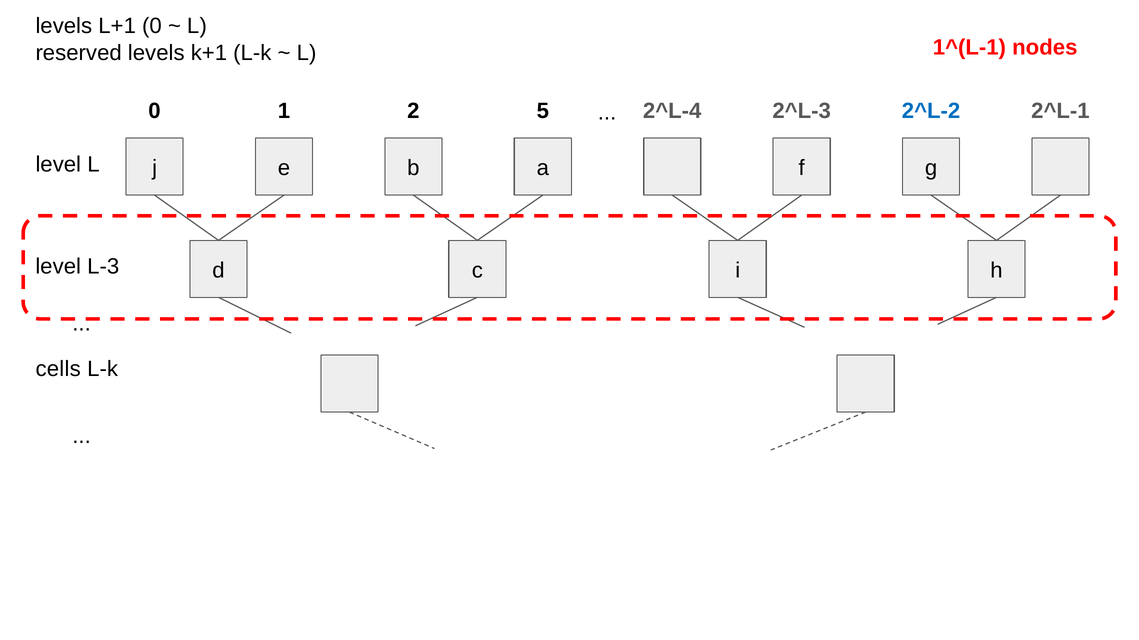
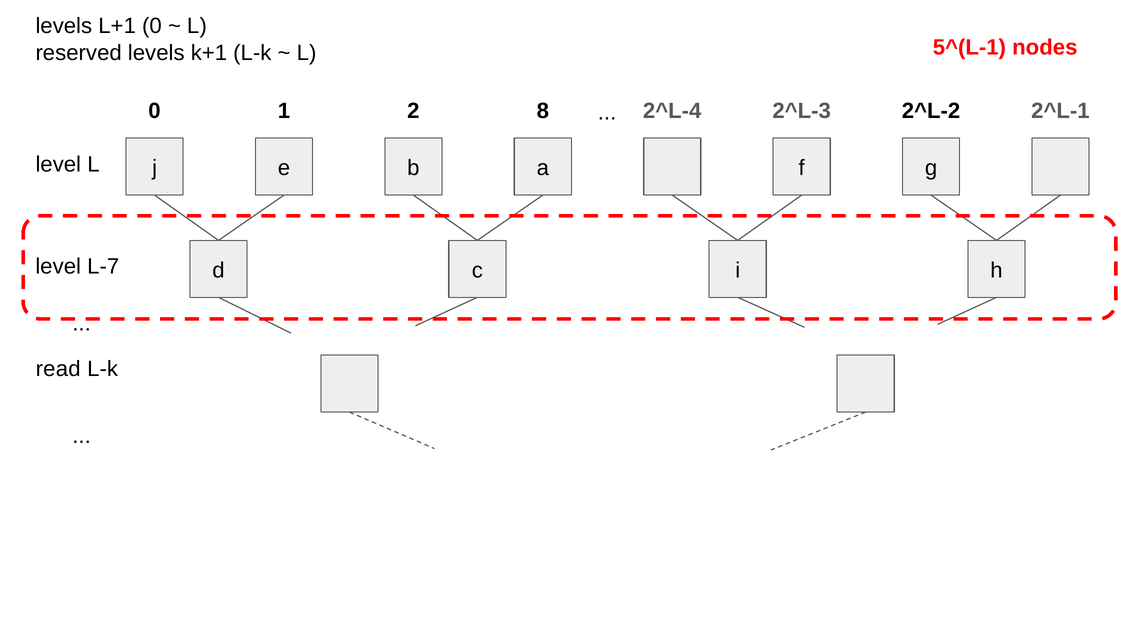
1^(L-1: 1^(L-1 -> 5^(L-1 (969, 47)
5: 5 -> 8 (543, 111)
2^L-2 colour: blue -> black (931, 111)
L-3: L-3 -> L-7 (103, 267)
cells: cells -> read (58, 369)
